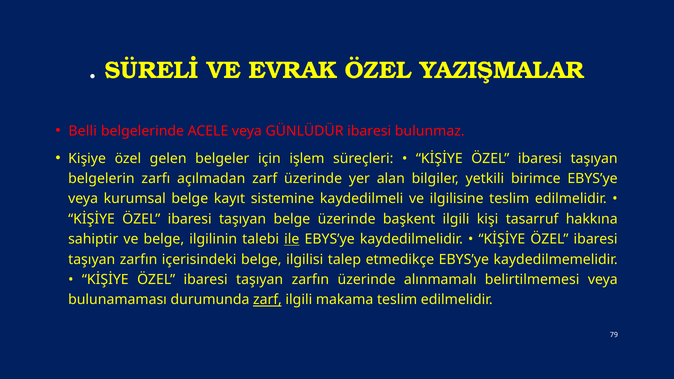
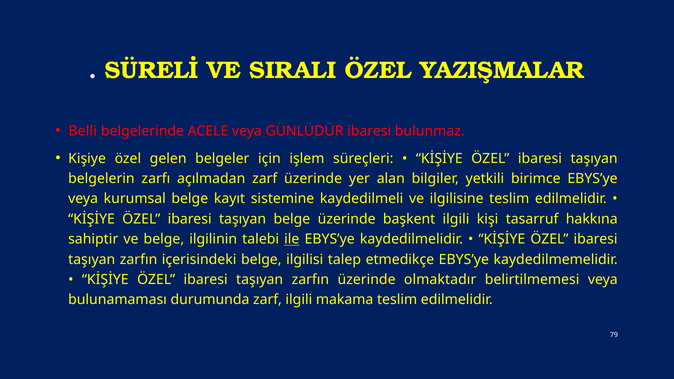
EVRAK: EVRAK -> SIRALI (293, 70)
alınmamalı: alınmamalı -> olmaktadır (440, 280)
zarf underline: present -> none (267, 300)
